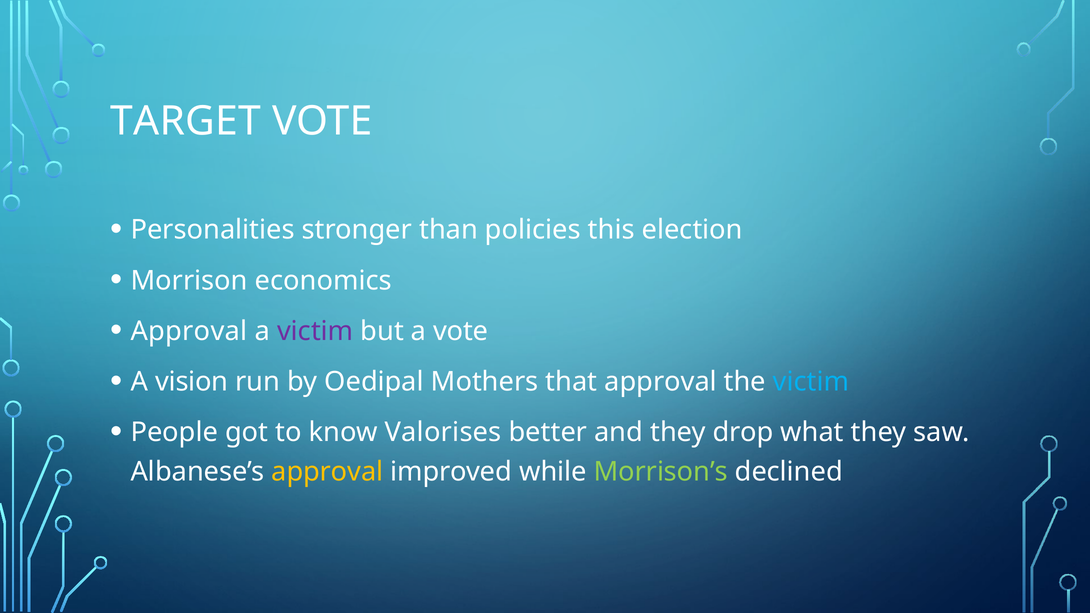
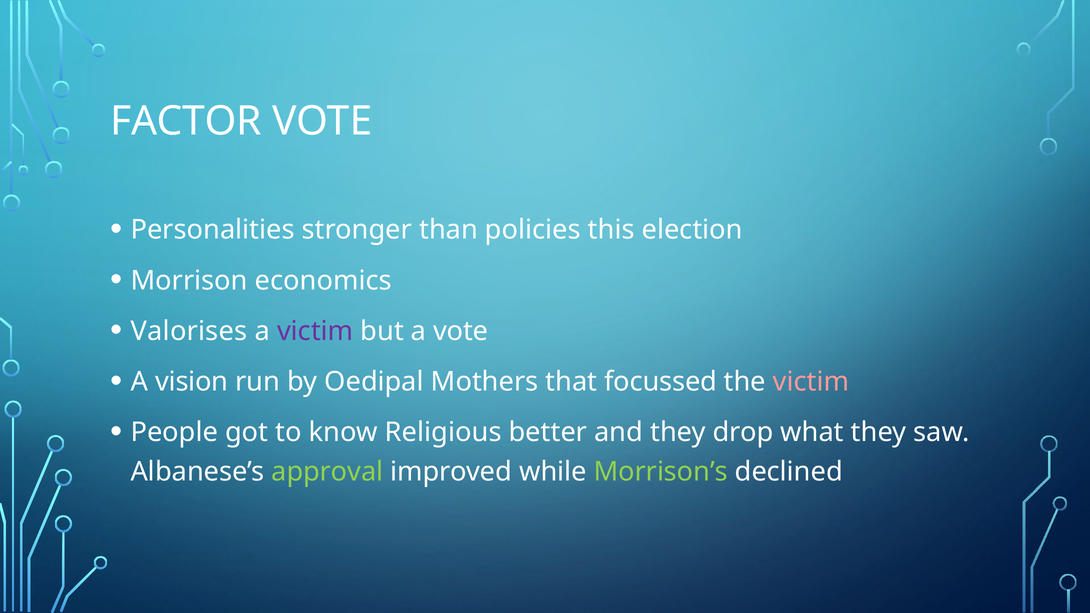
TARGET: TARGET -> FACTOR (186, 121)
Approval: Approval -> Valorises (189, 331)
that approval: approval -> focussed (661, 382)
victim colour: light blue -> pink (811, 382)
Valorises: Valorises -> Religious (443, 432)
approval colour: yellow -> light green (327, 472)
